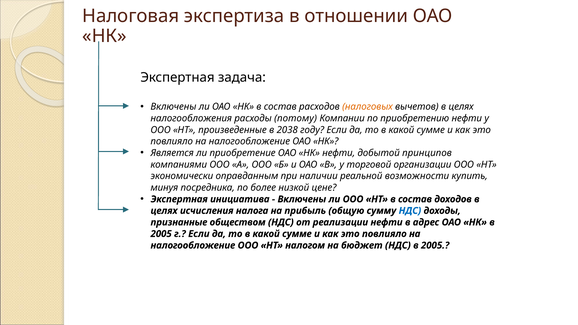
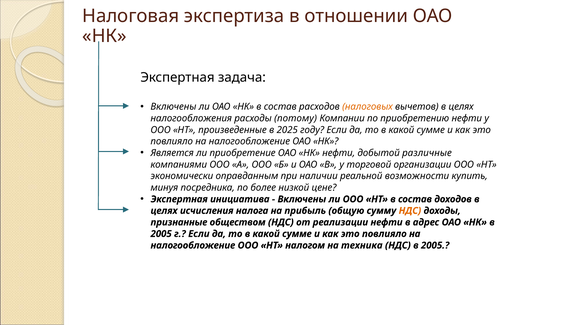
2038: 2038 -> 2025 (287, 130)
принципов: принципов -> различные (427, 153)
НДС colour: blue -> orange (410, 211)
бюджет: бюджет -> техника (362, 245)
